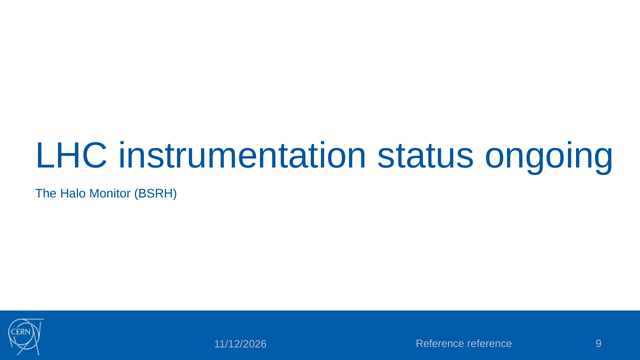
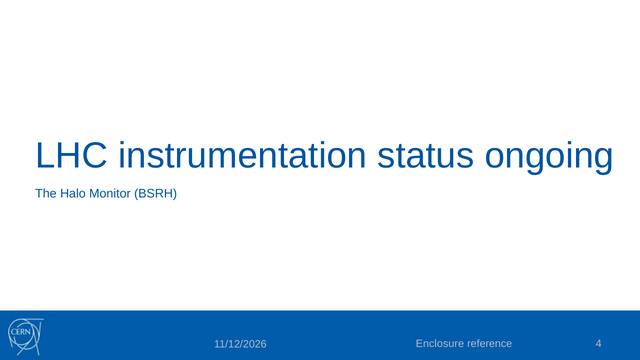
Reference: Reference -> Enclosure (440, 344)
9: 9 -> 4 (599, 344)
